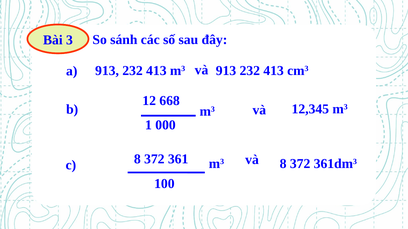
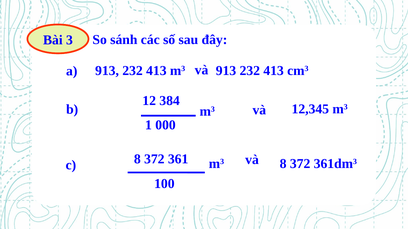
668: 668 -> 384 (170, 101)
